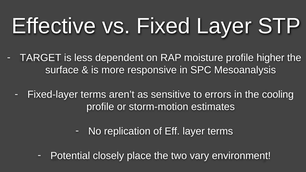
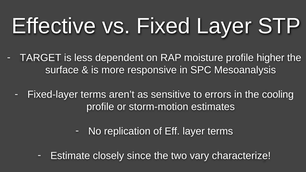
Potential: Potential -> Estimate (70, 156)
place: place -> since (139, 156)
environment: environment -> characterize (241, 156)
